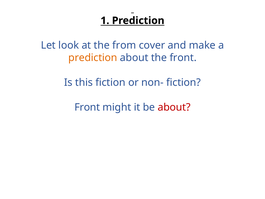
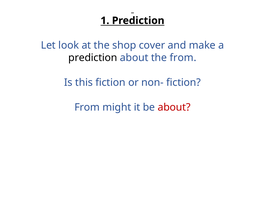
from: from -> shop (124, 45)
prediction colour: orange -> black (93, 58)
the front: front -> from (183, 58)
Front: Front -> From (87, 107)
